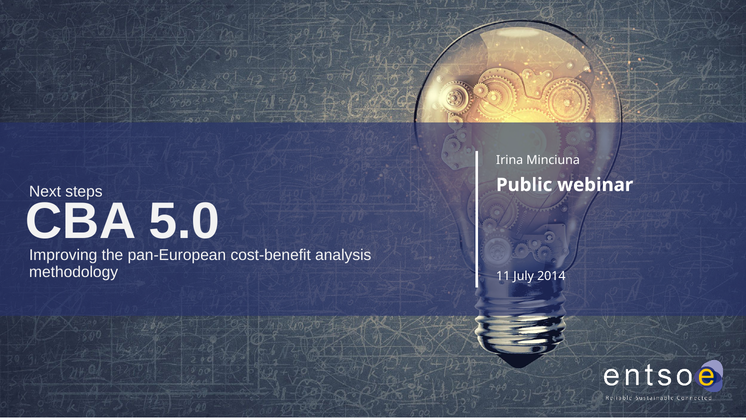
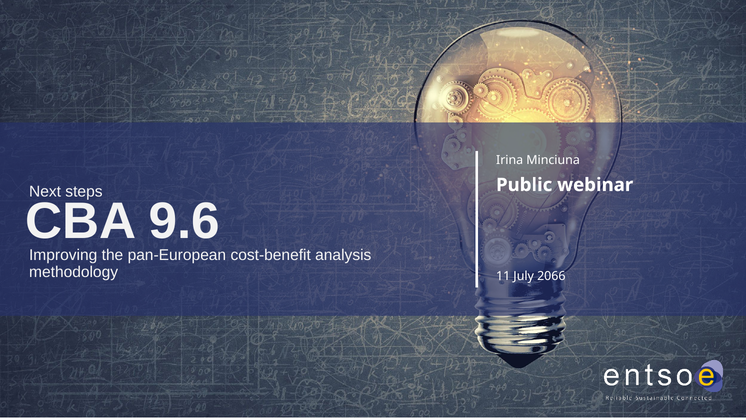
5.0: 5.0 -> 9.6 (184, 221)
2014: 2014 -> 2066 (551, 276)
